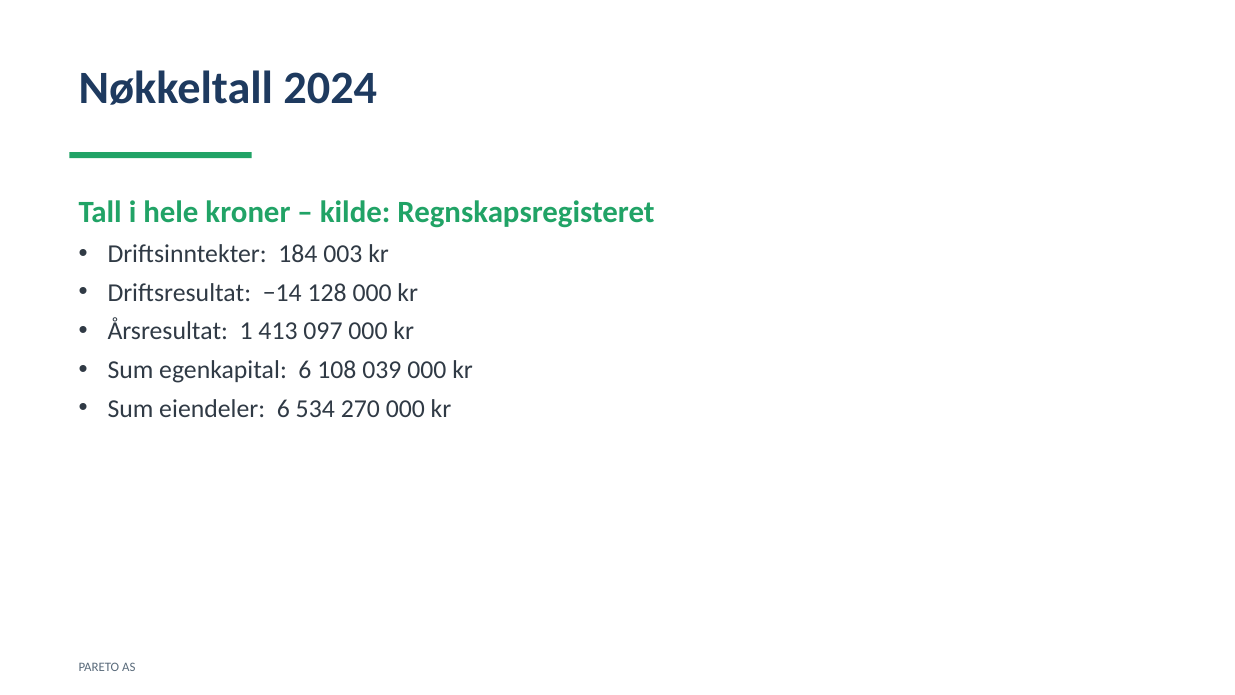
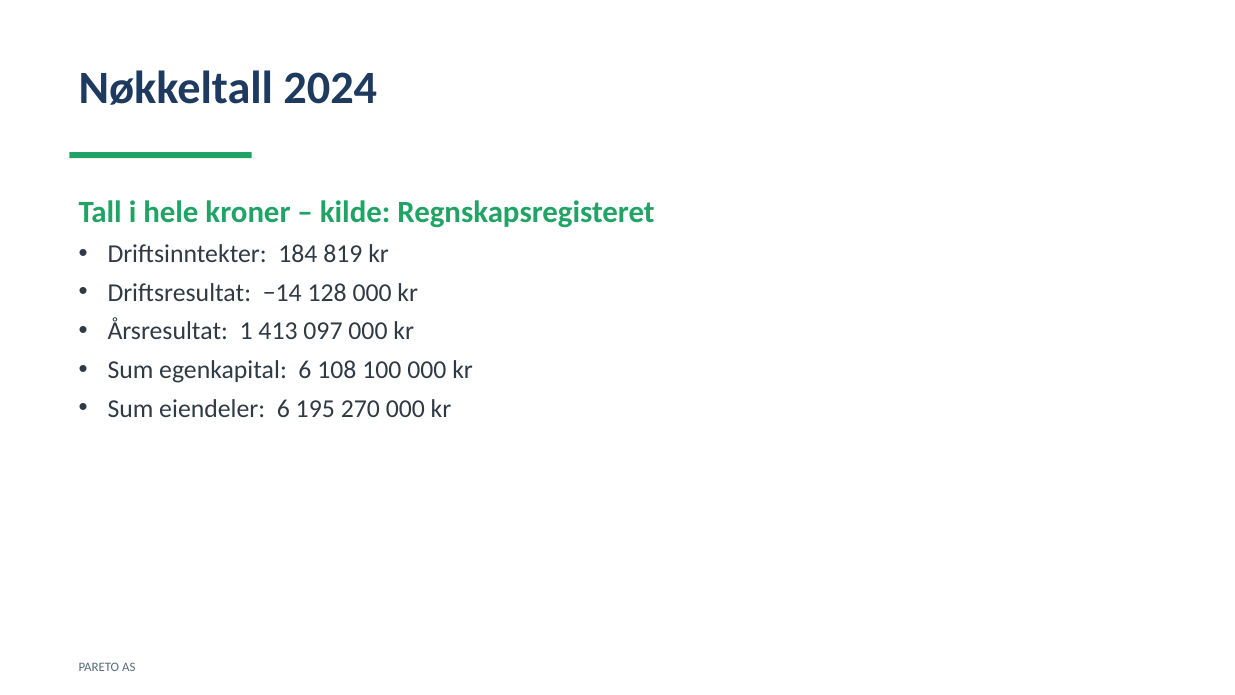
003: 003 -> 819 (343, 254)
039: 039 -> 100 (382, 370)
534: 534 -> 195 (315, 408)
